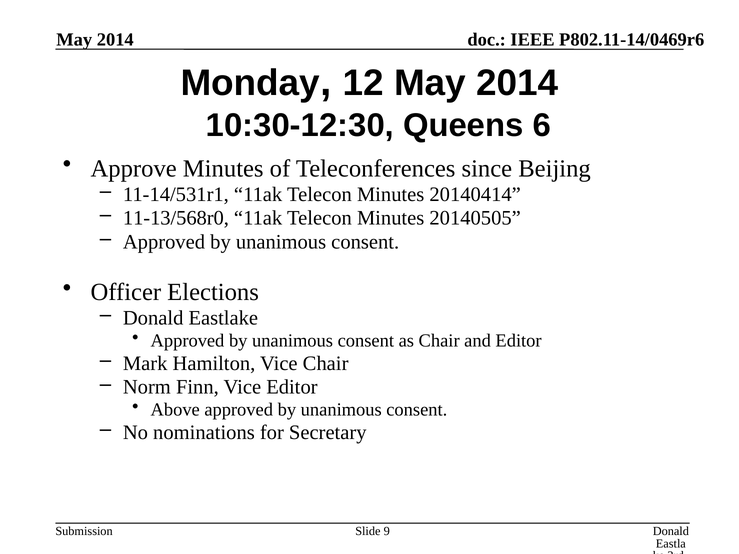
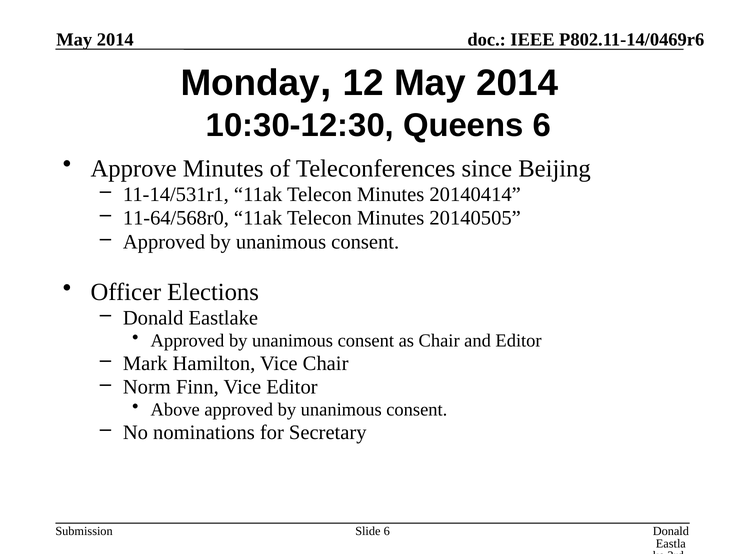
11-13/568r0: 11-13/568r0 -> 11-64/568r0 (176, 218)
Slide 9: 9 -> 6 (387, 532)
